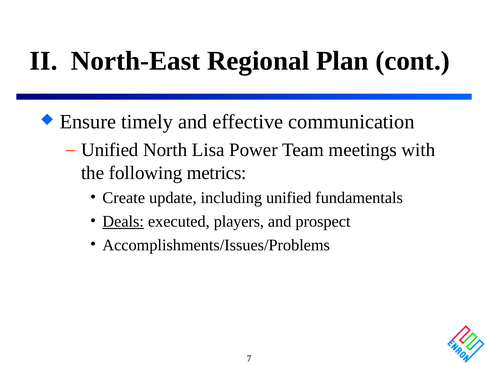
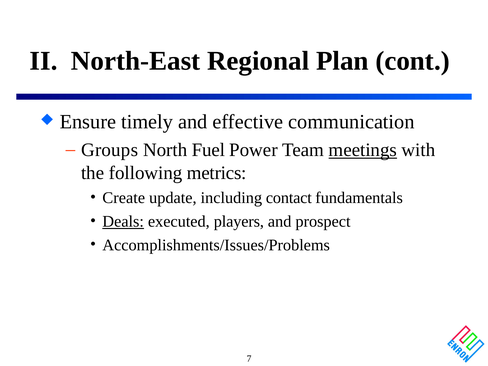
Unified: Unified -> Groups (110, 150)
Lisa: Lisa -> Fuel (208, 150)
meetings underline: none -> present (363, 150)
including unified: unified -> contact (289, 198)
